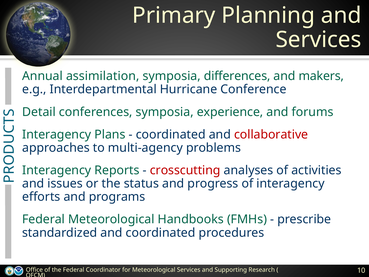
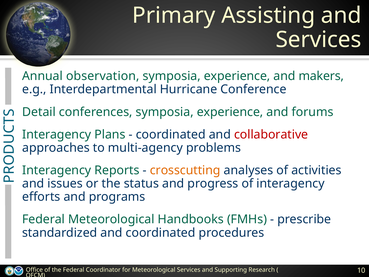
Planning: Planning -> Assisting (268, 15)
assimilation: assimilation -> observation (103, 76)
differences: differences -> experience (237, 76)
crosscutting colour: red -> orange (185, 170)
